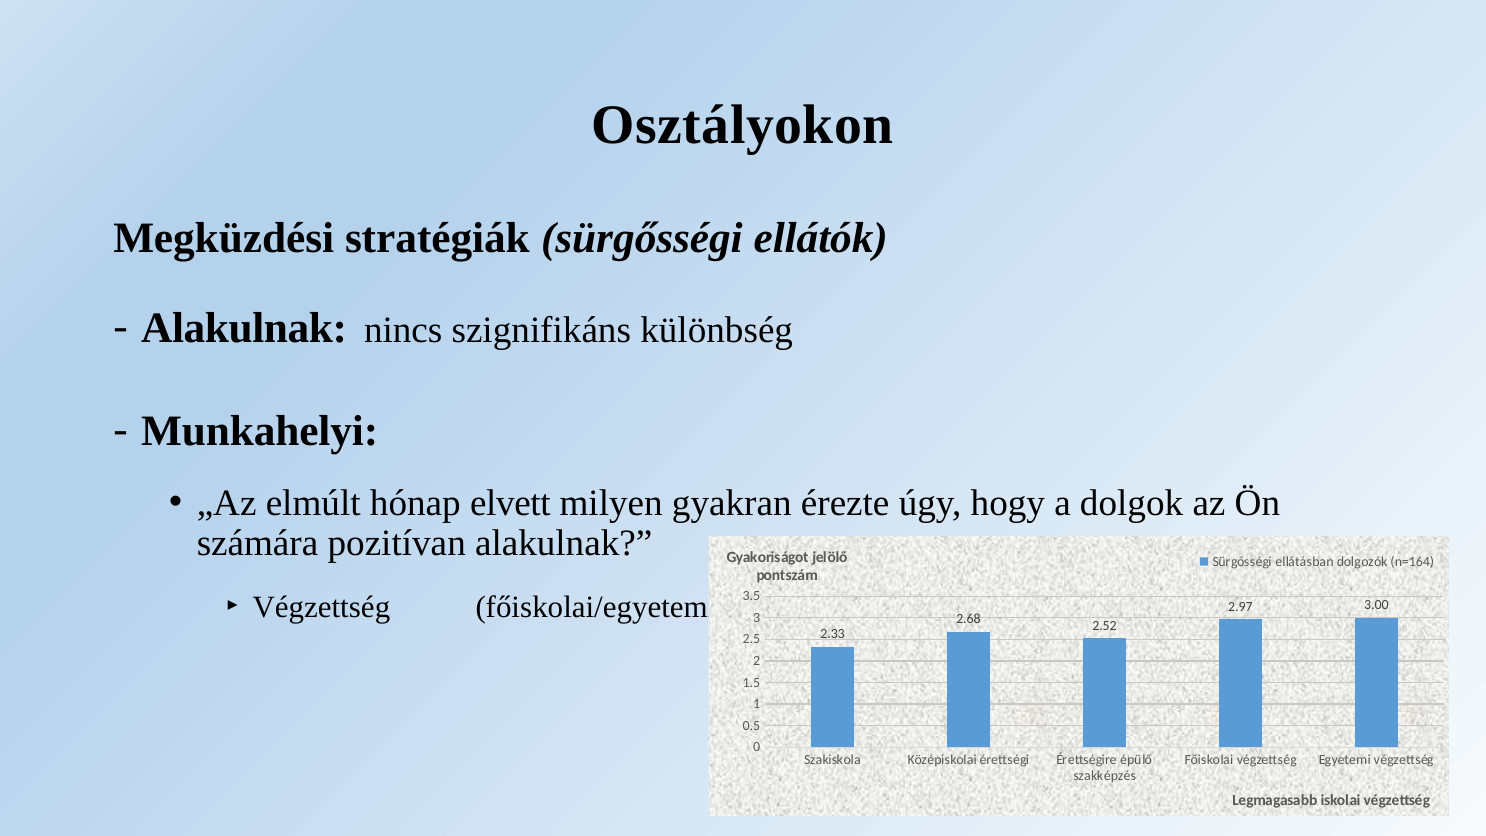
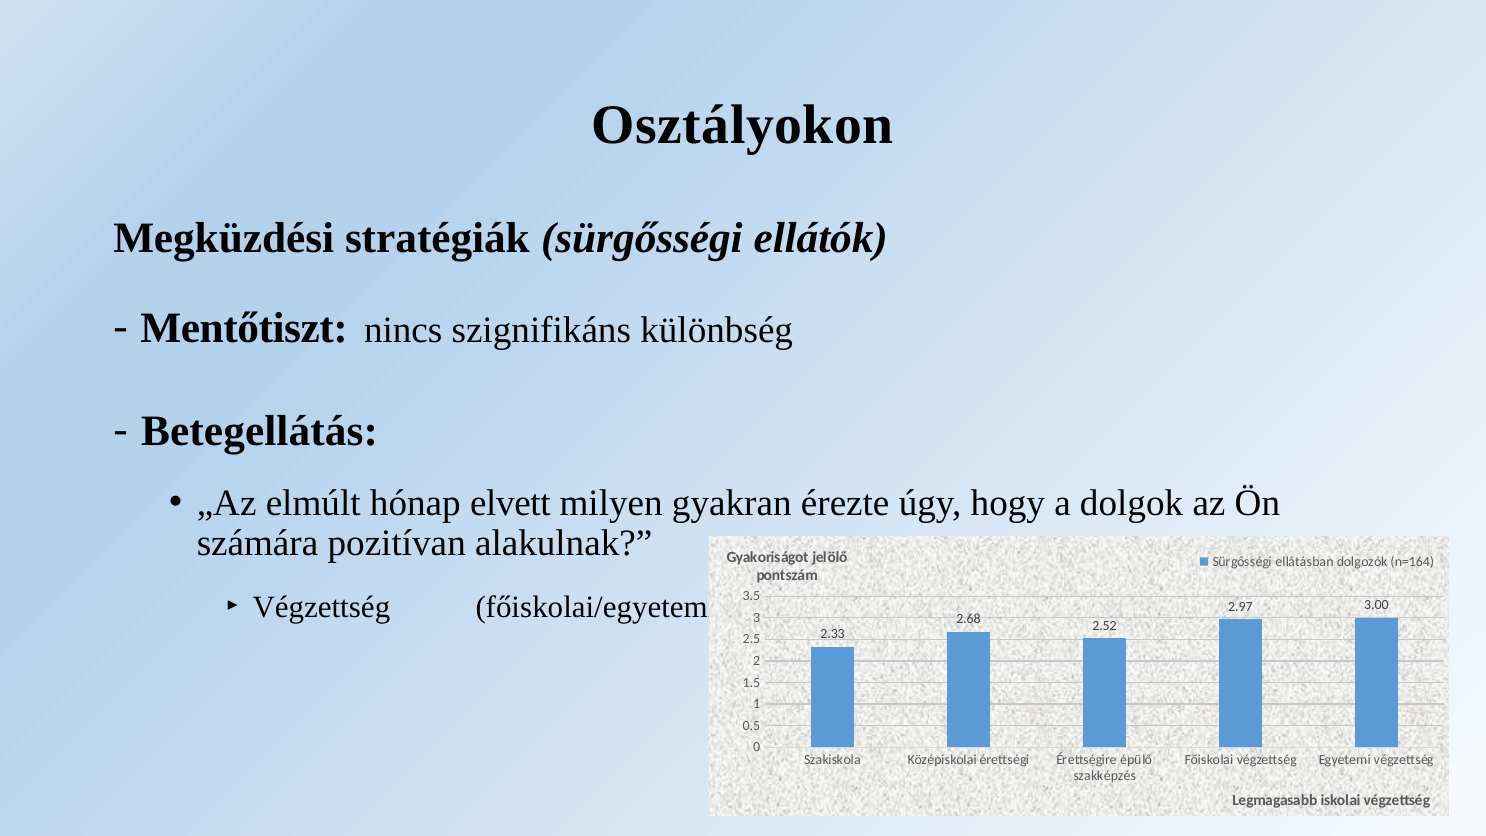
Alakulnak: Alakulnak -> Mentőtiszt (244, 328)
Munkahelyi: Munkahelyi -> Betegellátás (260, 431)
